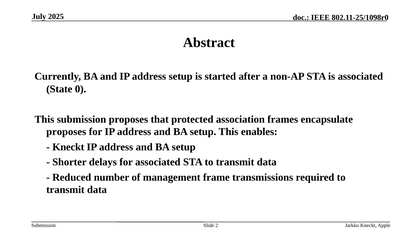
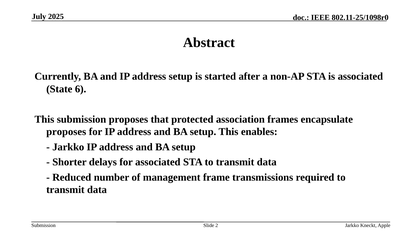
0: 0 -> 6 (81, 89)
Kneckt: Kneckt -> Jarkko (68, 147)
